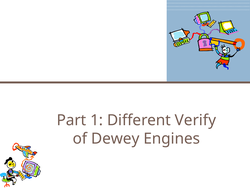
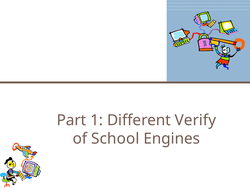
Dewey: Dewey -> School (115, 138)
